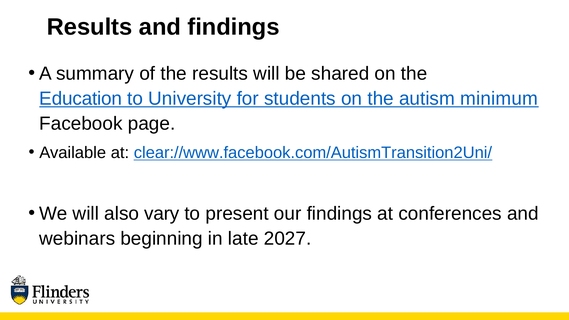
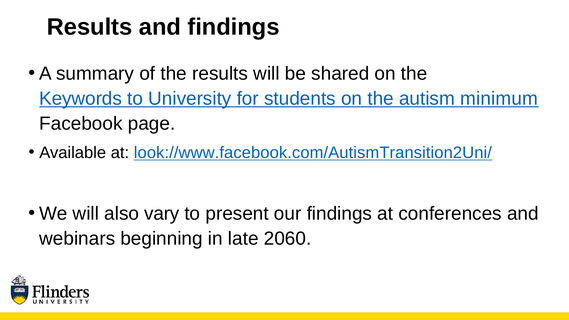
Education: Education -> Keywords (81, 99)
clear://www.facebook.com/AutismTransition2Uni/: clear://www.facebook.com/AutismTransition2Uni/ -> look://www.facebook.com/AutismTransition2Uni/ (313, 153)
2027: 2027 -> 2060 (288, 239)
